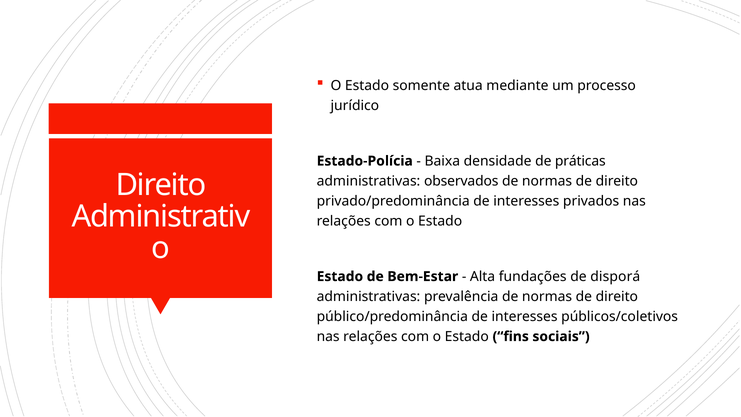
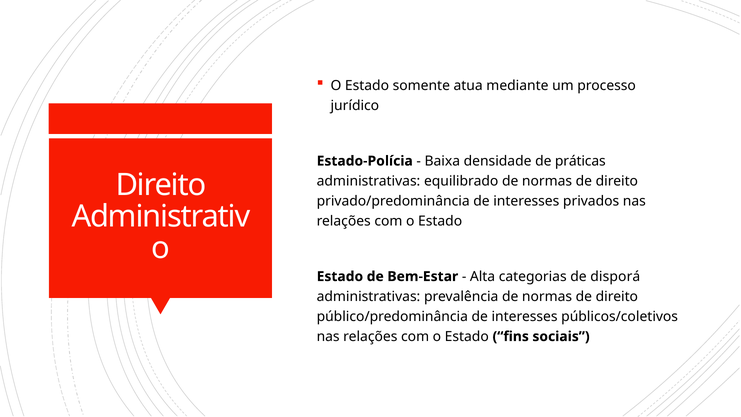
observados: observados -> equilibrado (461, 181)
fundações: fundações -> categorias (533, 276)
